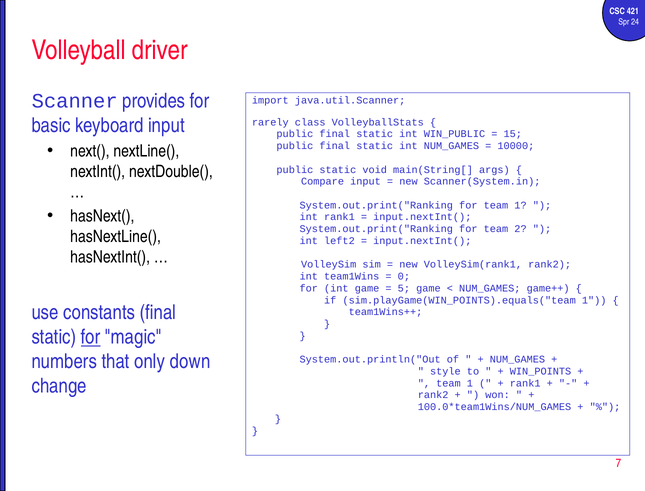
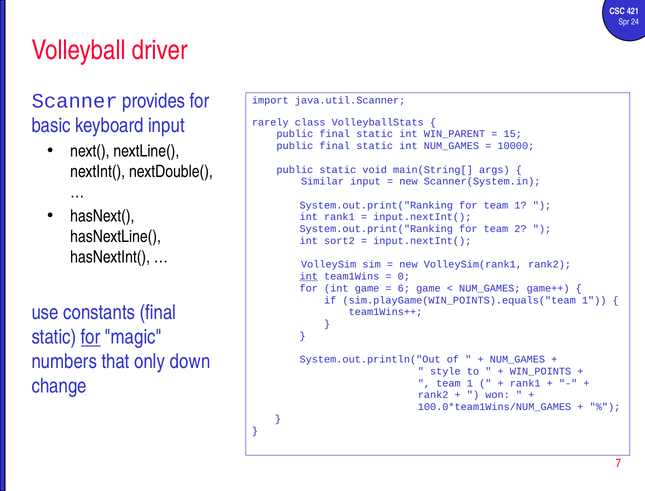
WIN_PUBLIC: WIN_PUBLIC -> WIN_PARENT (454, 134)
Compare: Compare -> Similar (323, 182)
left2: left2 -> sort2 (339, 241)
int underline: none -> present (309, 277)
5: 5 -> 6 (404, 289)
